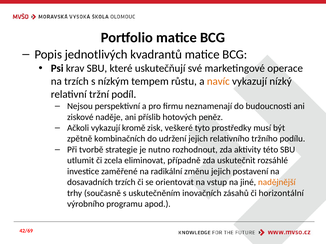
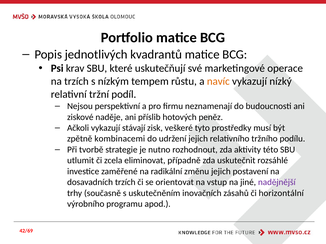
kromě: kromě -> stávají (134, 128)
kombinačních: kombinačních -> kombinacemi (120, 139)
nadějnější colour: orange -> purple (277, 183)
